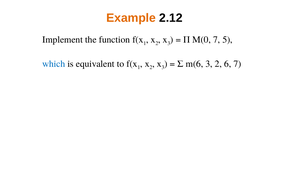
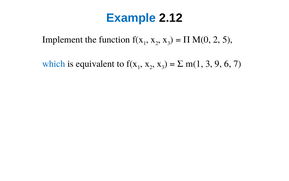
Example colour: orange -> blue (131, 18)
M(0 7: 7 -> 2 (217, 40)
m(6: m(6 -> m(1 (194, 64)
3 2: 2 -> 9 (218, 64)
